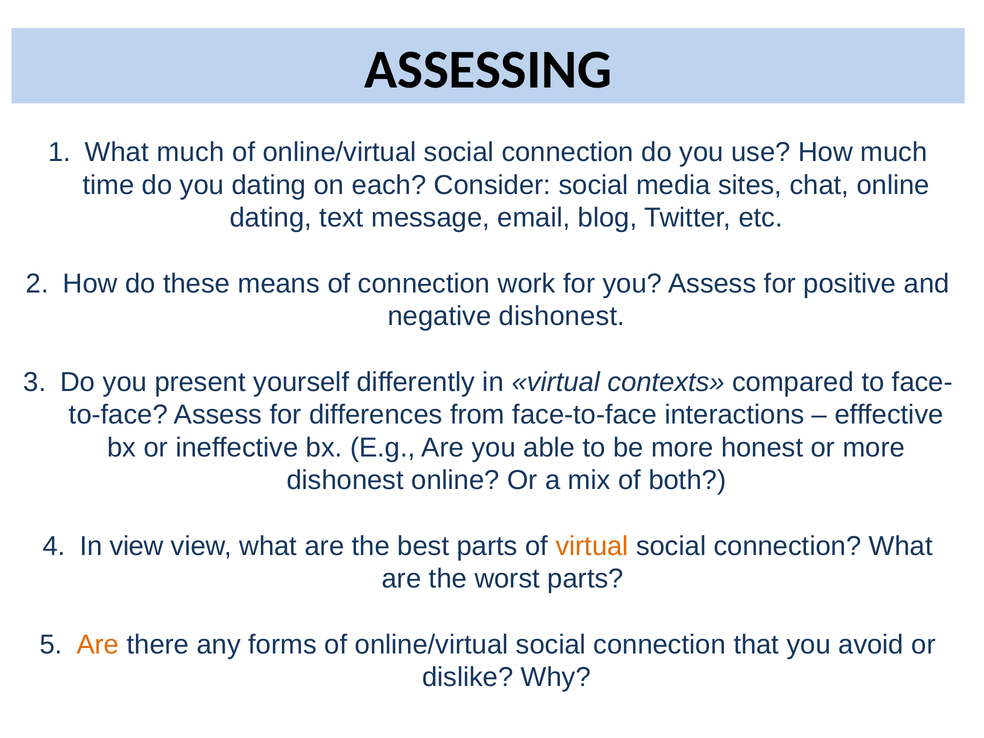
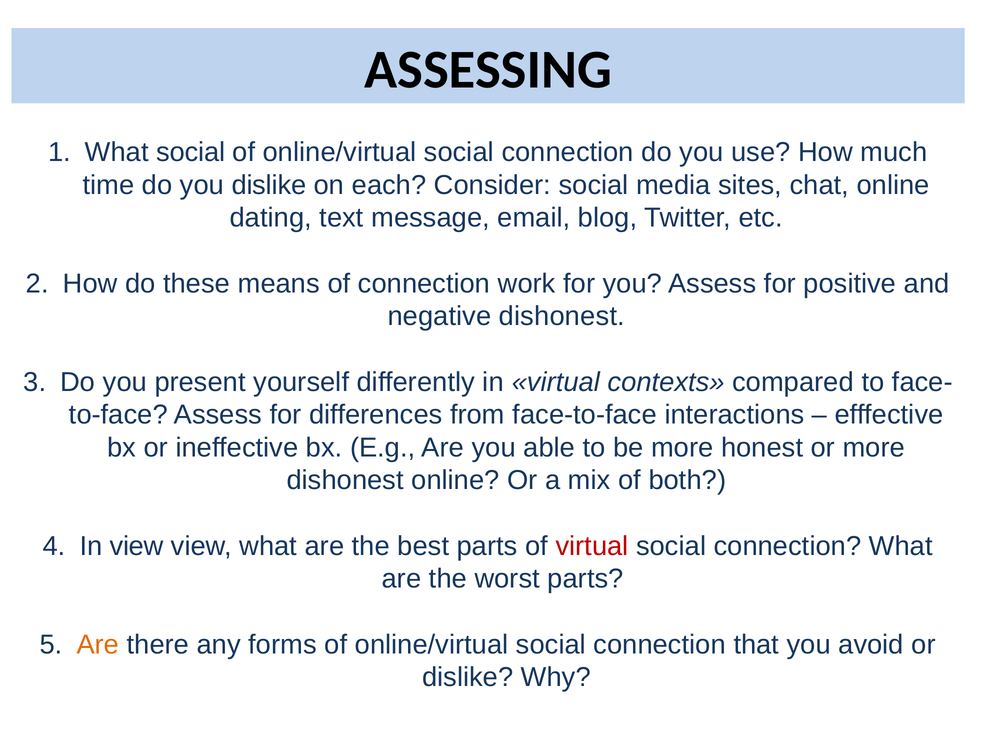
What much: much -> social (191, 152)
you dating: dating -> dislike (269, 185)
virtual colour: orange -> red (592, 546)
